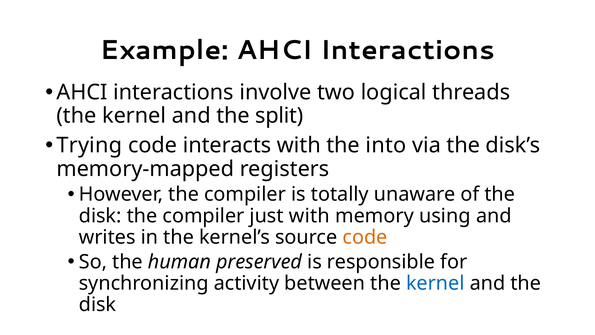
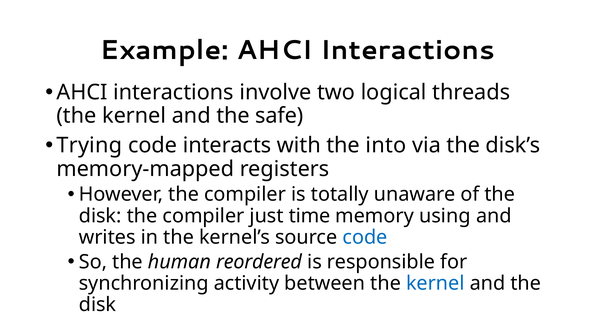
split: split -> safe (279, 116)
just with: with -> time (310, 216)
code colour: orange -> blue (365, 237)
preserved: preserved -> reordered (259, 262)
